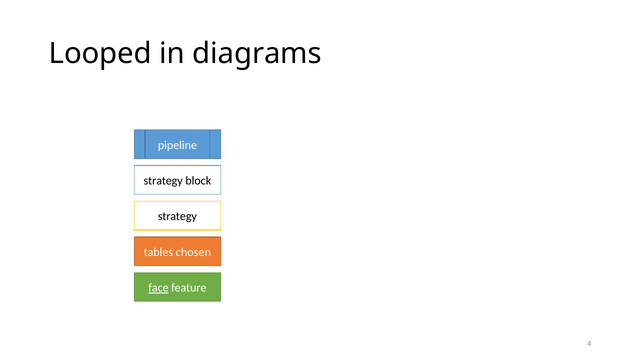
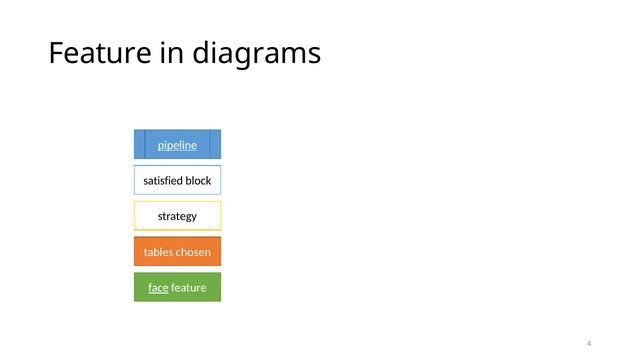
Looped: Looped -> Feature (100, 54)
pipeline underline: none -> present (177, 145)
strategy: strategy -> satisfied (163, 181)
